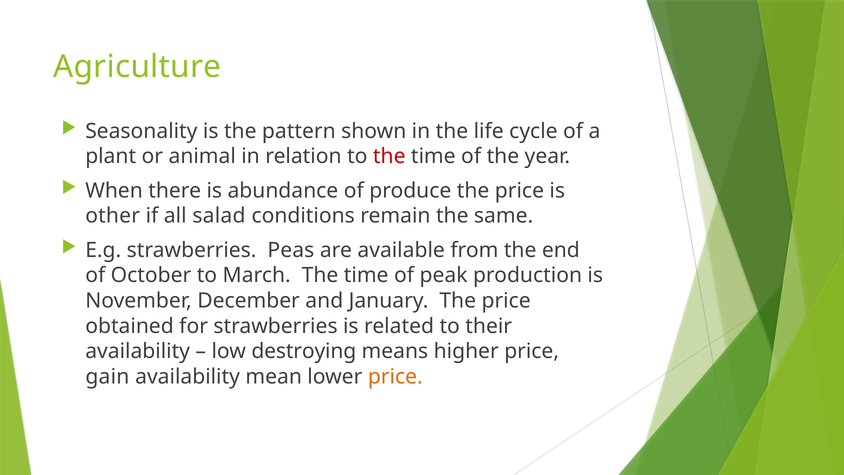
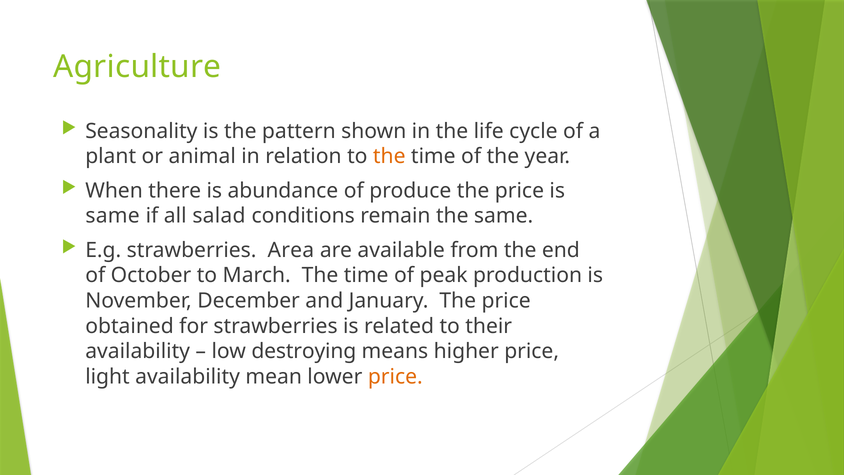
the colour: red -> orange (389, 156)
other: other -> same (113, 216)
Peas: Peas -> Area (291, 250)
gain: gain -> light (107, 377)
